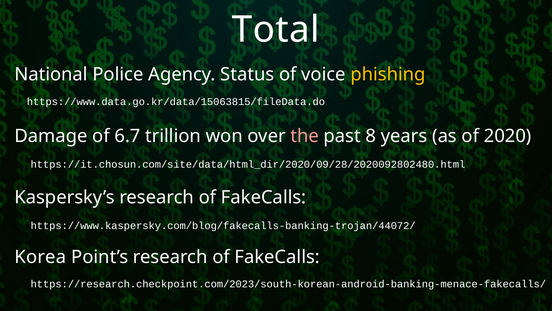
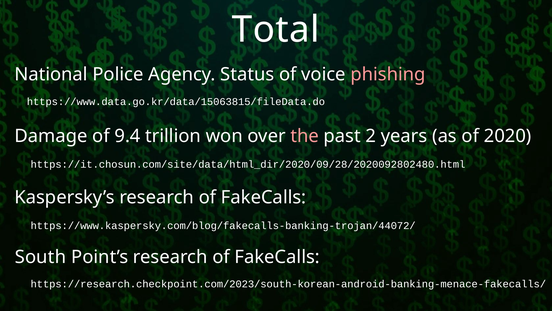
phishing colour: yellow -> pink (388, 74)
6.7: 6.7 -> 9.4 (128, 136)
8: 8 -> 2 (371, 136)
Korea: Korea -> South (40, 257)
